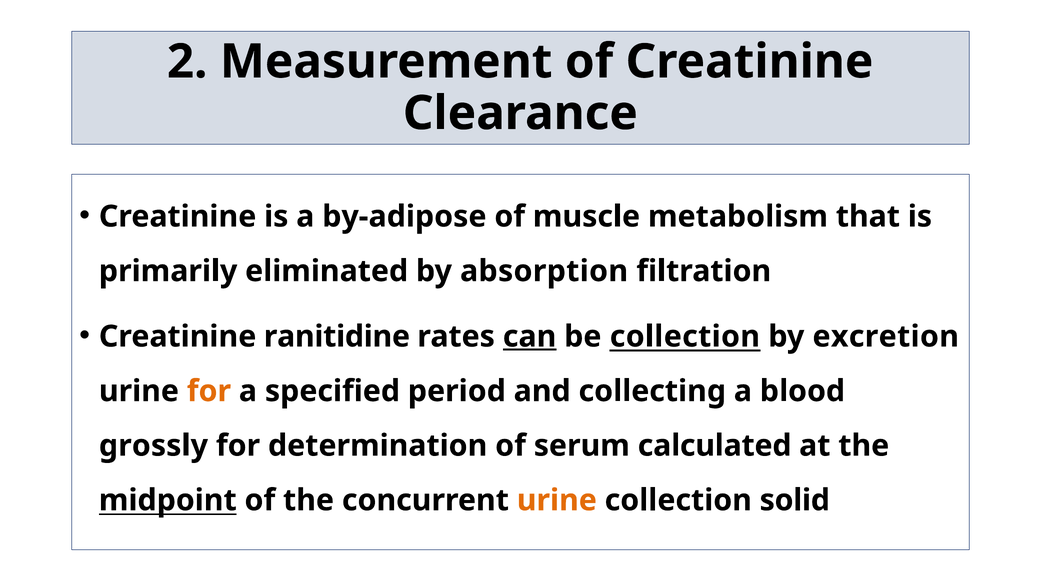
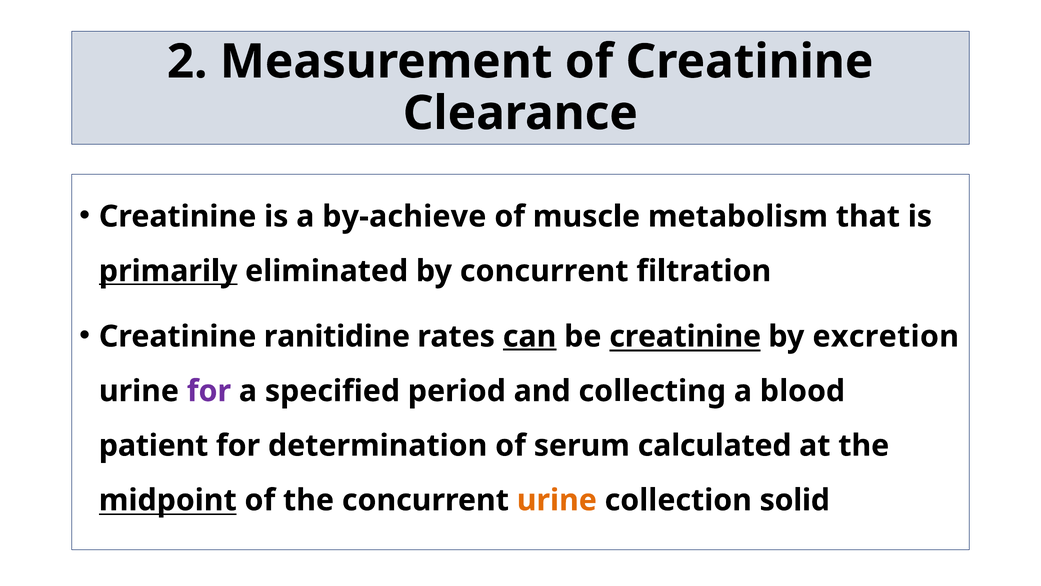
by-adipose: by-adipose -> by-achieve (404, 216)
primarily underline: none -> present (168, 271)
by absorption: absorption -> concurrent (544, 271)
be collection: collection -> creatinine (685, 336)
for colour: orange -> purple (209, 391)
grossly: grossly -> patient (154, 445)
